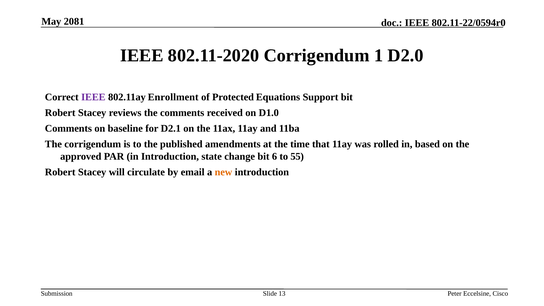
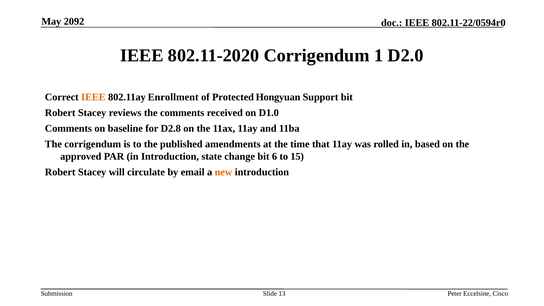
2081: 2081 -> 2092 (74, 22)
IEEE colour: purple -> orange (93, 97)
Equations: Equations -> Hongyuan (278, 97)
D2.1: D2.1 -> D2.8 (171, 129)
55: 55 -> 15 (297, 156)
